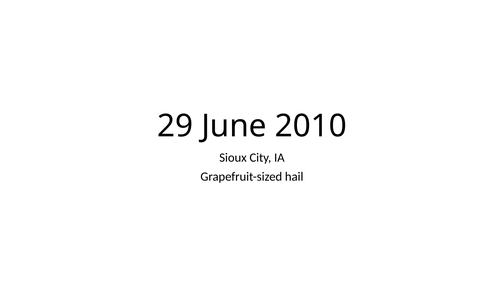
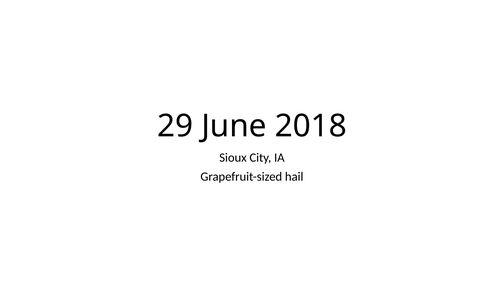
2010: 2010 -> 2018 (311, 126)
